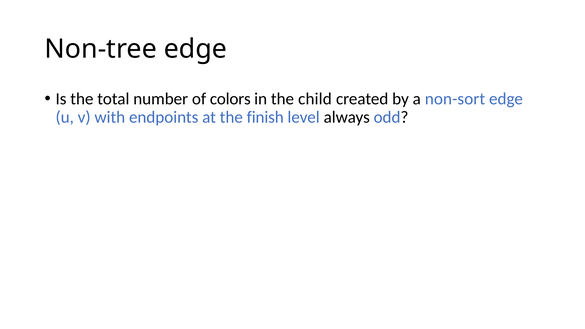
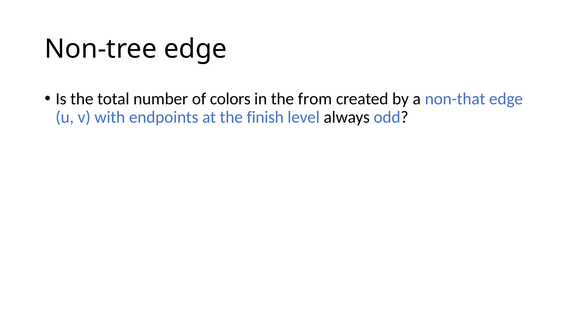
child: child -> from (315, 99)
non-sort: non-sort -> non-that (455, 99)
